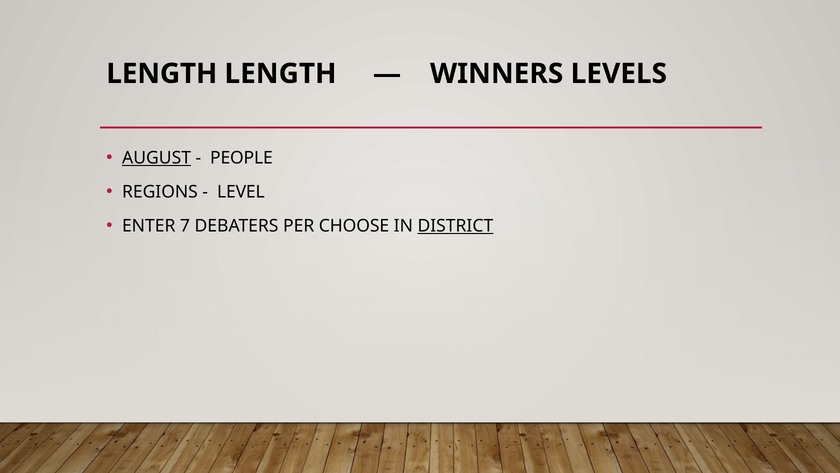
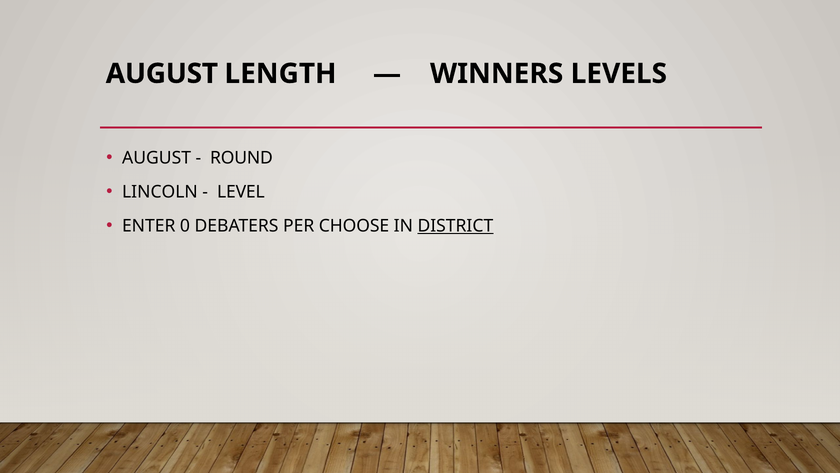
LENGTH: LENGTH -> AUGUST (162, 74)
AUGUST underline: present -> none (157, 158)
PEOPLE: PEOPLE -> ROUND (241, 158)
REGIONS: REGIONS -> LINCOLN (160, 192)
7: 7 -> 0 (185, 226)
